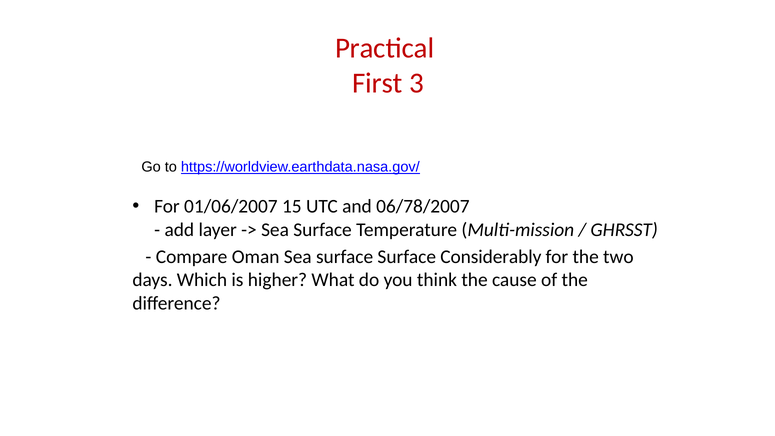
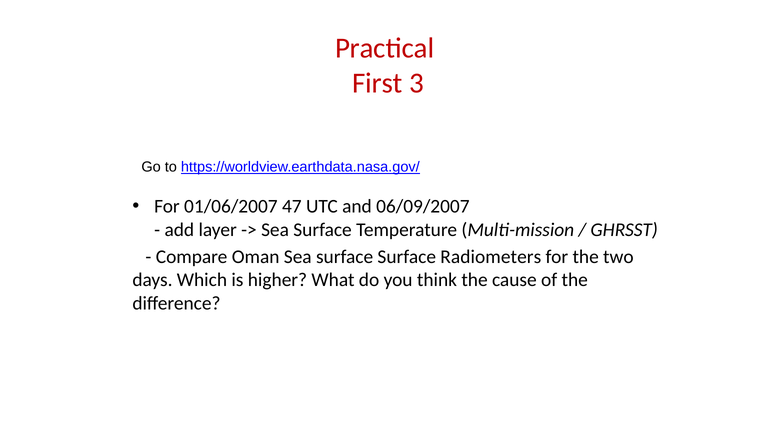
15: 15 -> 47 (292, 206)
06/78/2007: 06/78/2007 -> 06/09/2007 (423, 206)
Considerably: Considerably -> Radiometers (491, 257)
